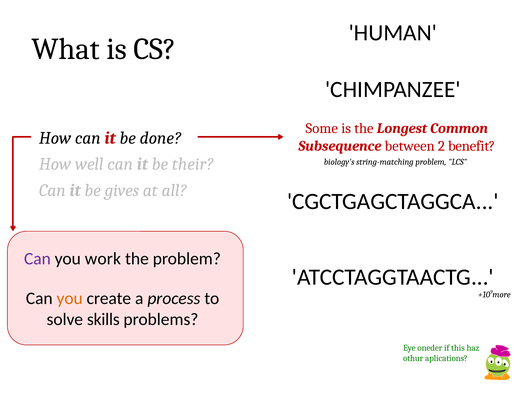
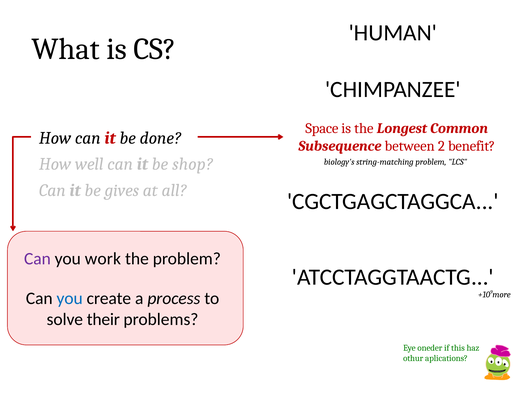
Some: Some -> Space (322, 128)
their: their -> shop (193, 164)
you colour: orange -> blue (70, 299)
skills: skills -> their (103, 320)
